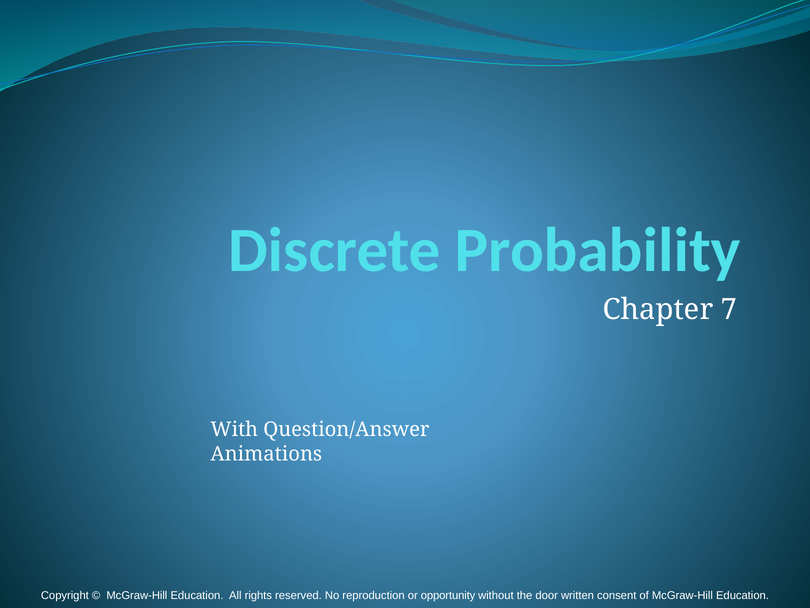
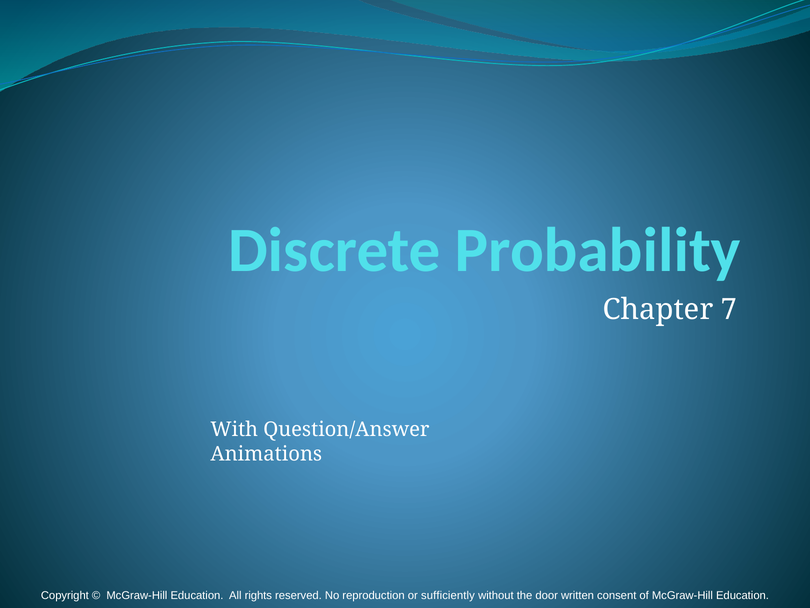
opportunity: opportunity -> sufficiently (448, 595)
